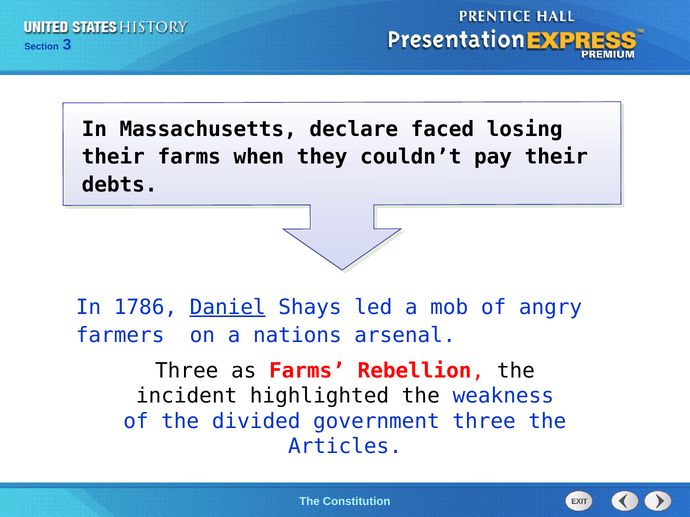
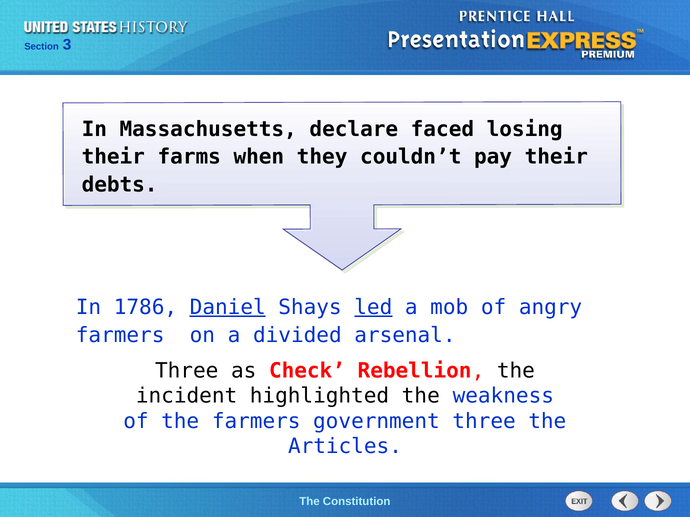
led underline: none -> present (373, 308)
nations: nations -> divided (297, 335)
as Farms: Farms -> Check (307, 371)
the divided: divided -> farmers (256, 422)
